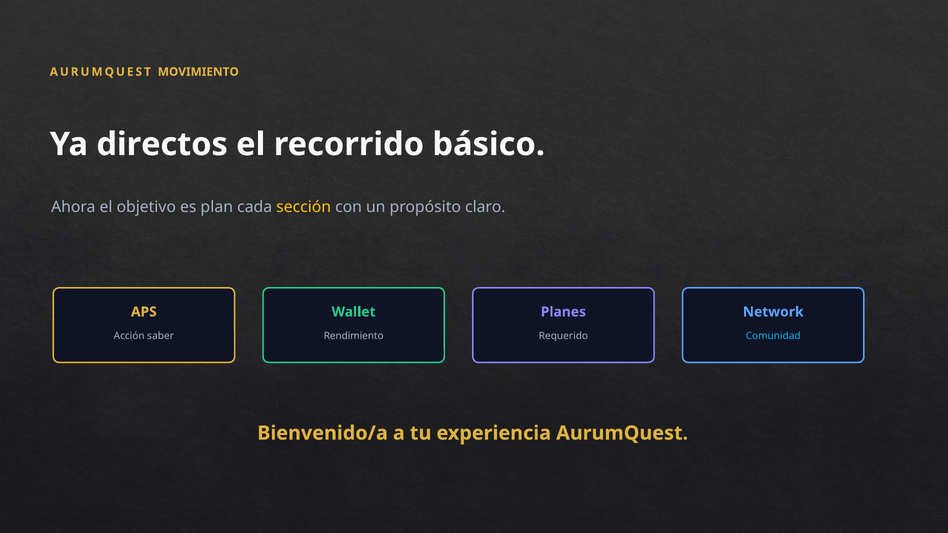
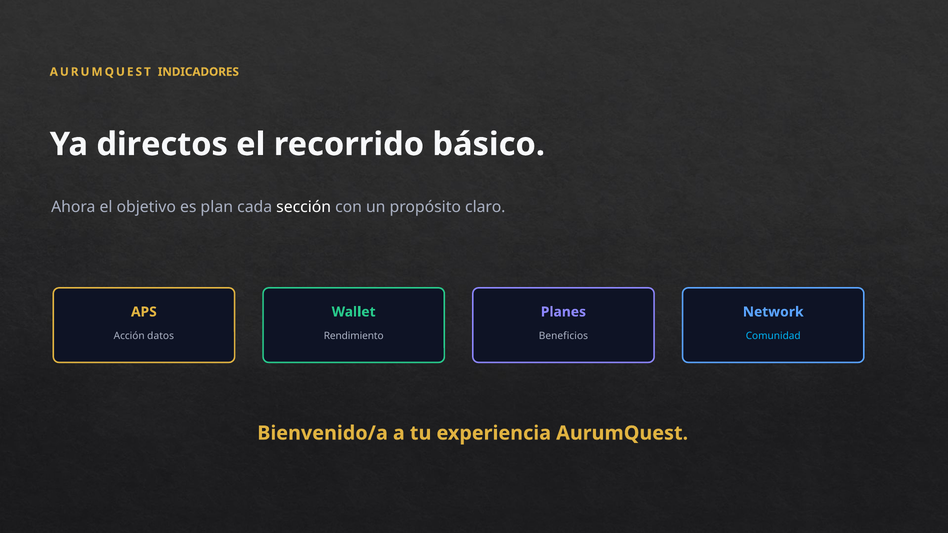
MOVIMIENTO: MOVIMIENTO -> INDICADORES (198, 72)
sección colour: yellow -> white (304, 207)
saber: saber -> datos (161, 336)
Requerido: Requerido -> Beneficios (563, 336)
